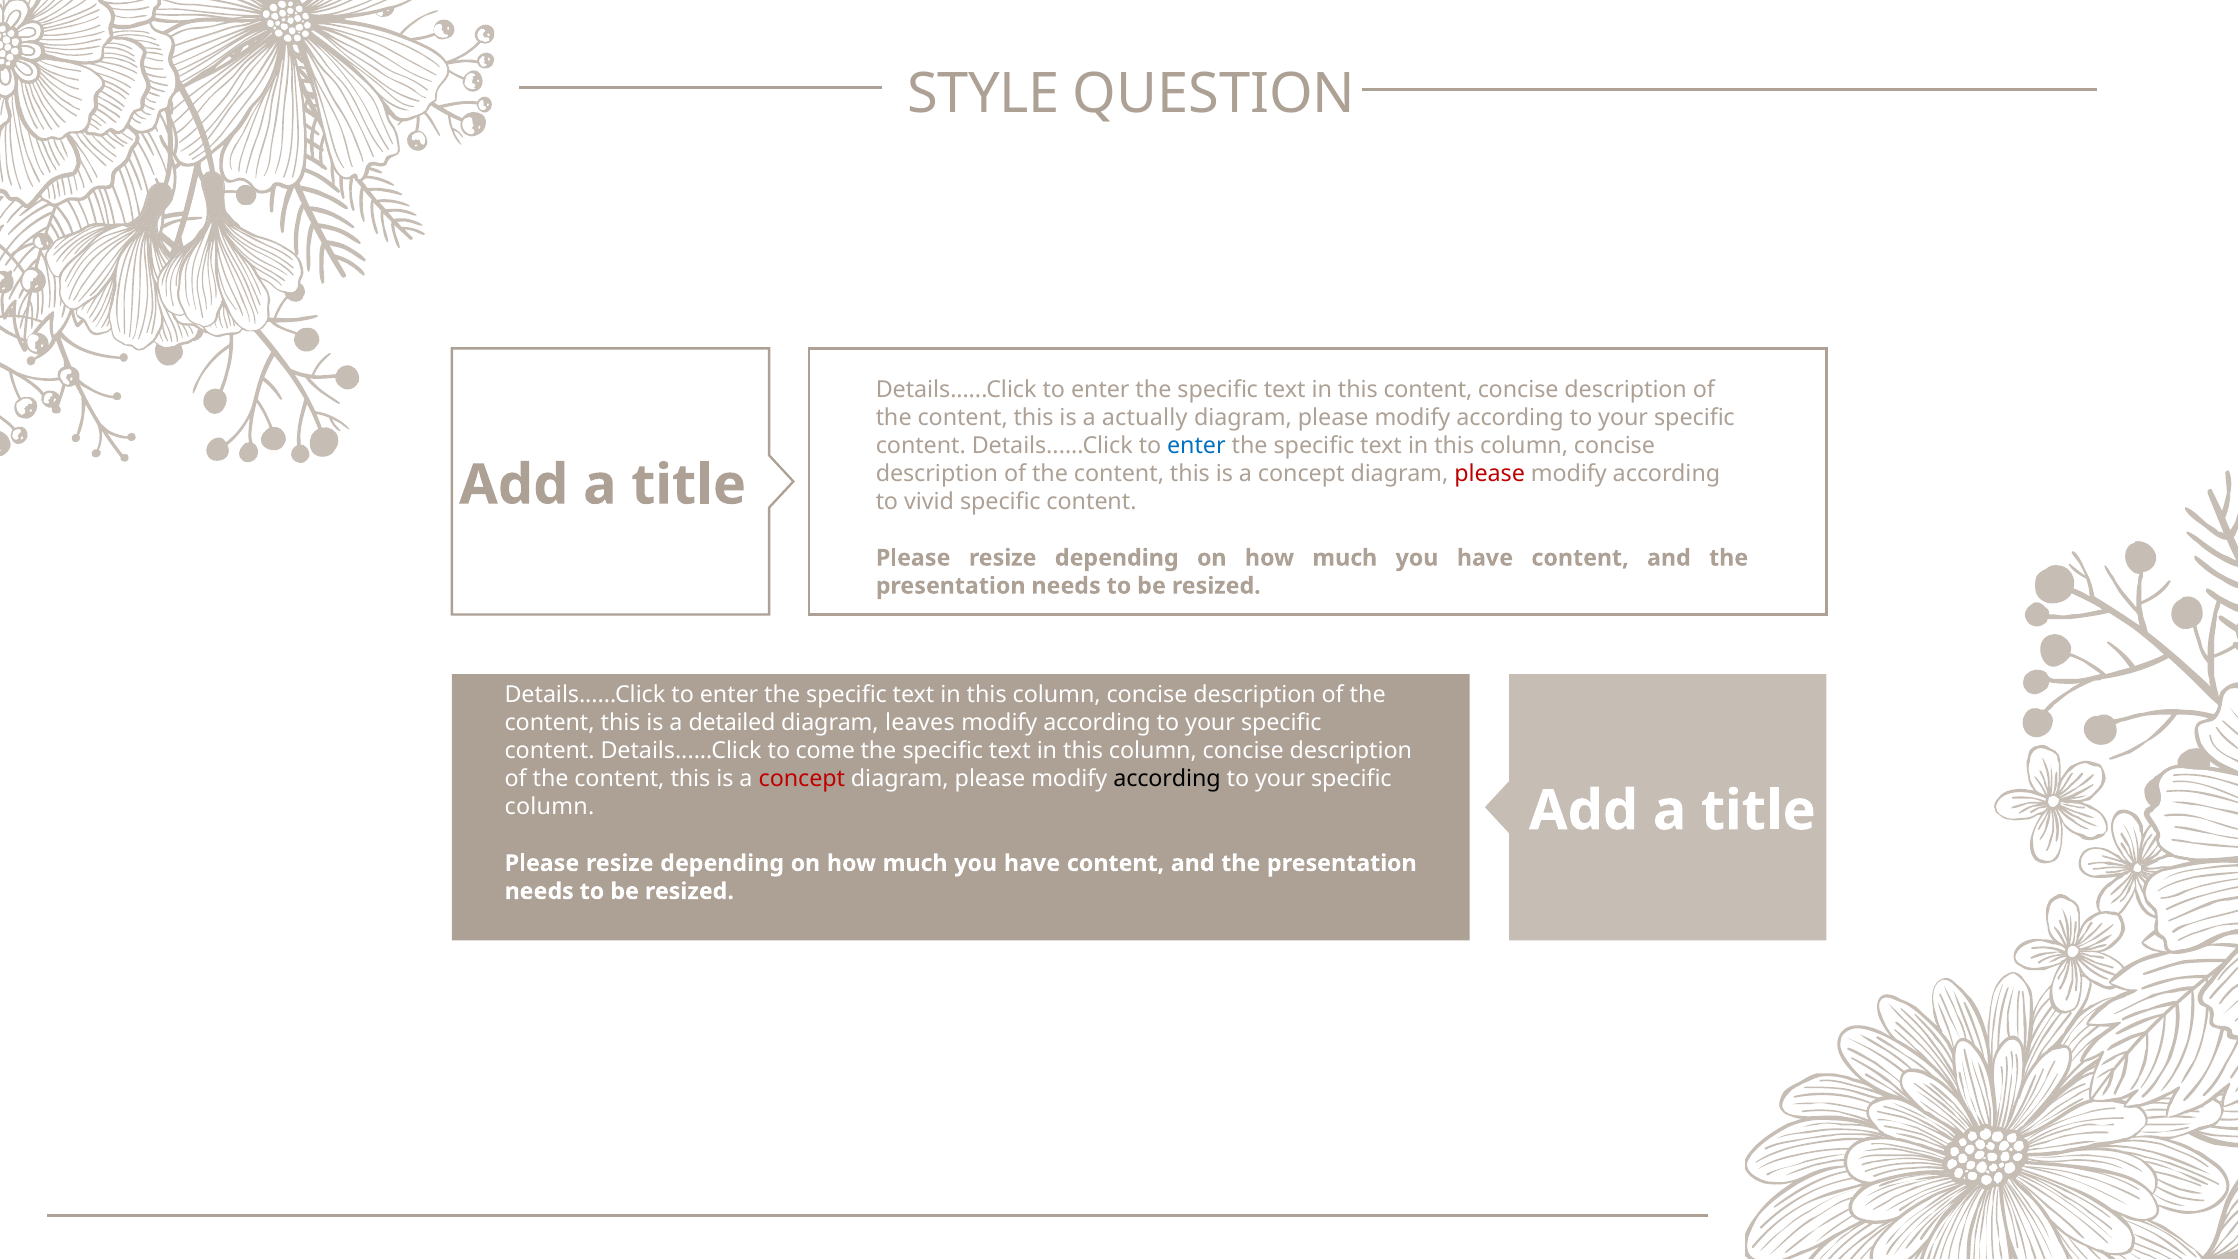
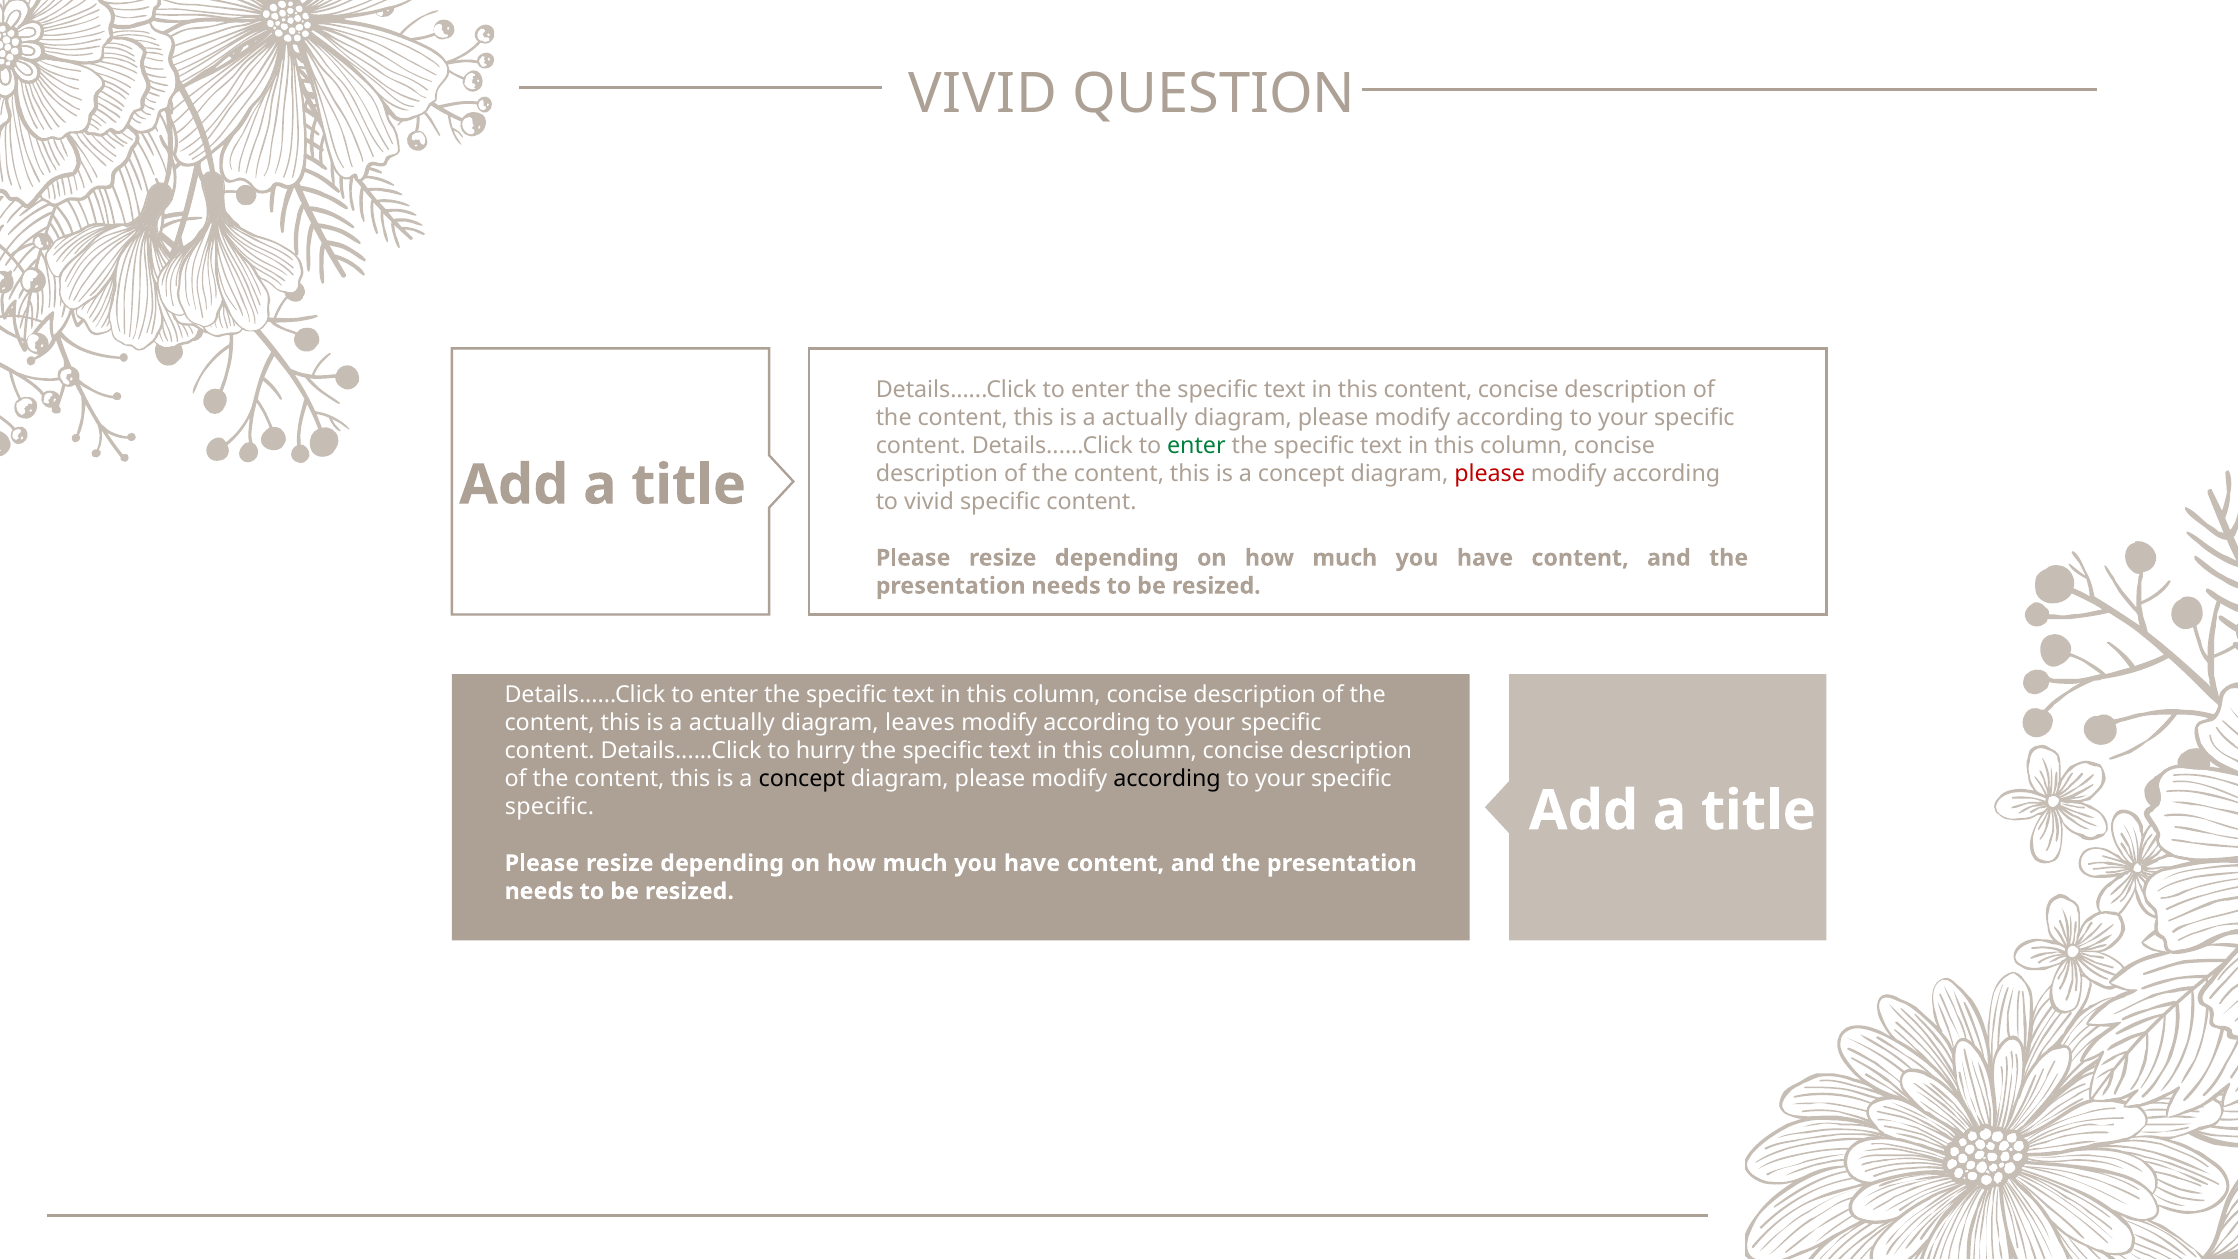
STYLE: STYLE -> VIVID (983, 94)
enter colour: blue -> green (1196, 446)
detailed: detailed -> actually (732, 723)
come: come -> hurry (825, 751)
concept colour: red -> black (802, 779)
column: column -> specific (550, 807)
